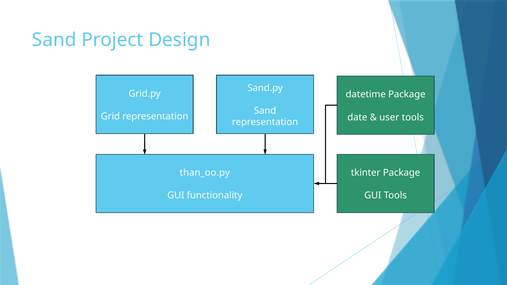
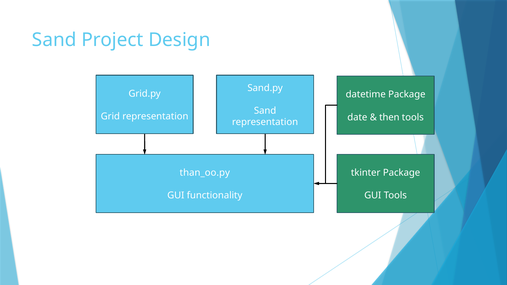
user: user -> then (389, 117)
